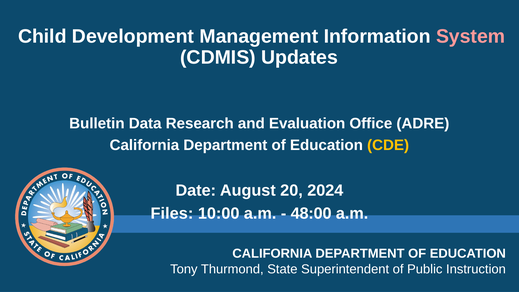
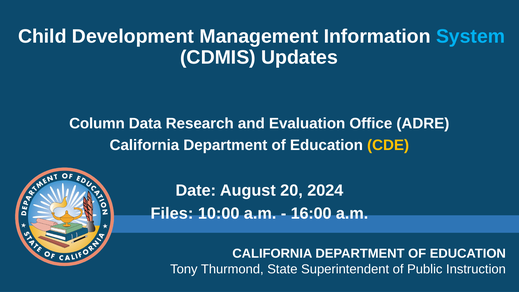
System colour: pink -> light blue (471, 36)
Bulletin: Bulletin -> Column (97, 123)
48:00: 48:00 -> 16:00 (311, 213)
